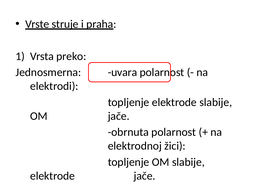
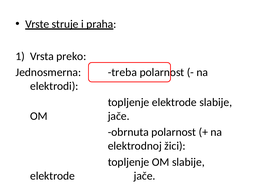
uvara: uvara -> treba (122, 72)
